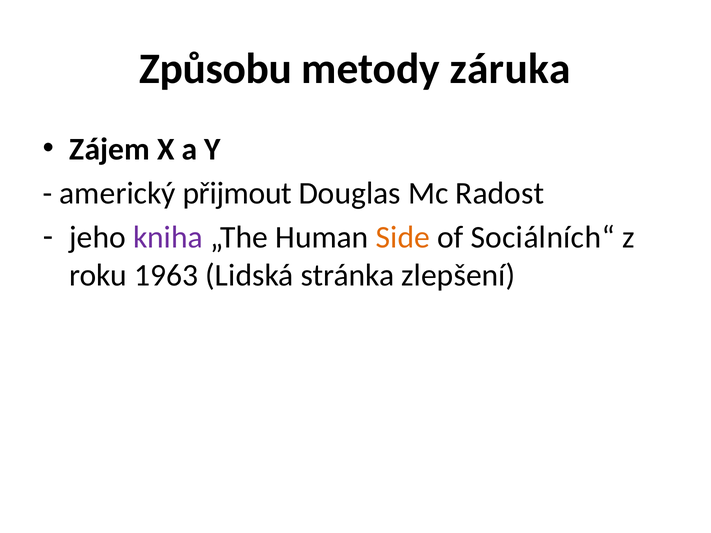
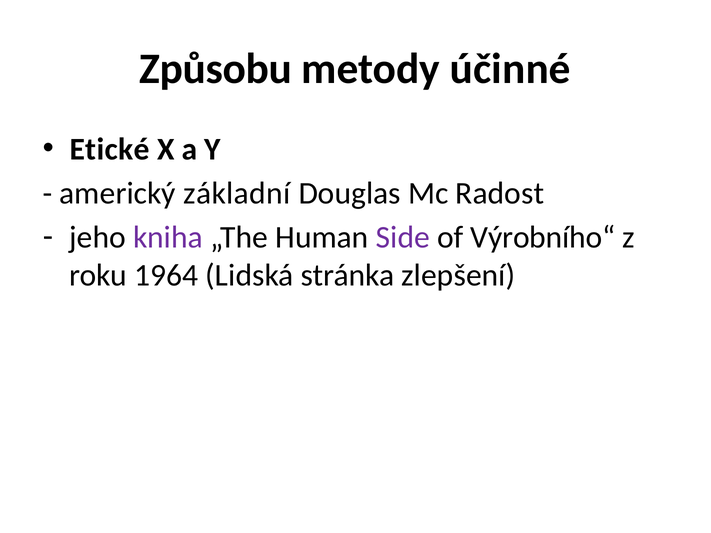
záruka: záruka -> účinné (510, 69)
Zájem: Zájem -> Etické (110, 149)
přijmout: přijmout -> základní (237, 193)
Side colour: orange -> purple (403, 238)
Sociálních“: Sociálních“ -> Výrobního“ (543, 238)
1963: 1963 -> 1964 (166, 276)
